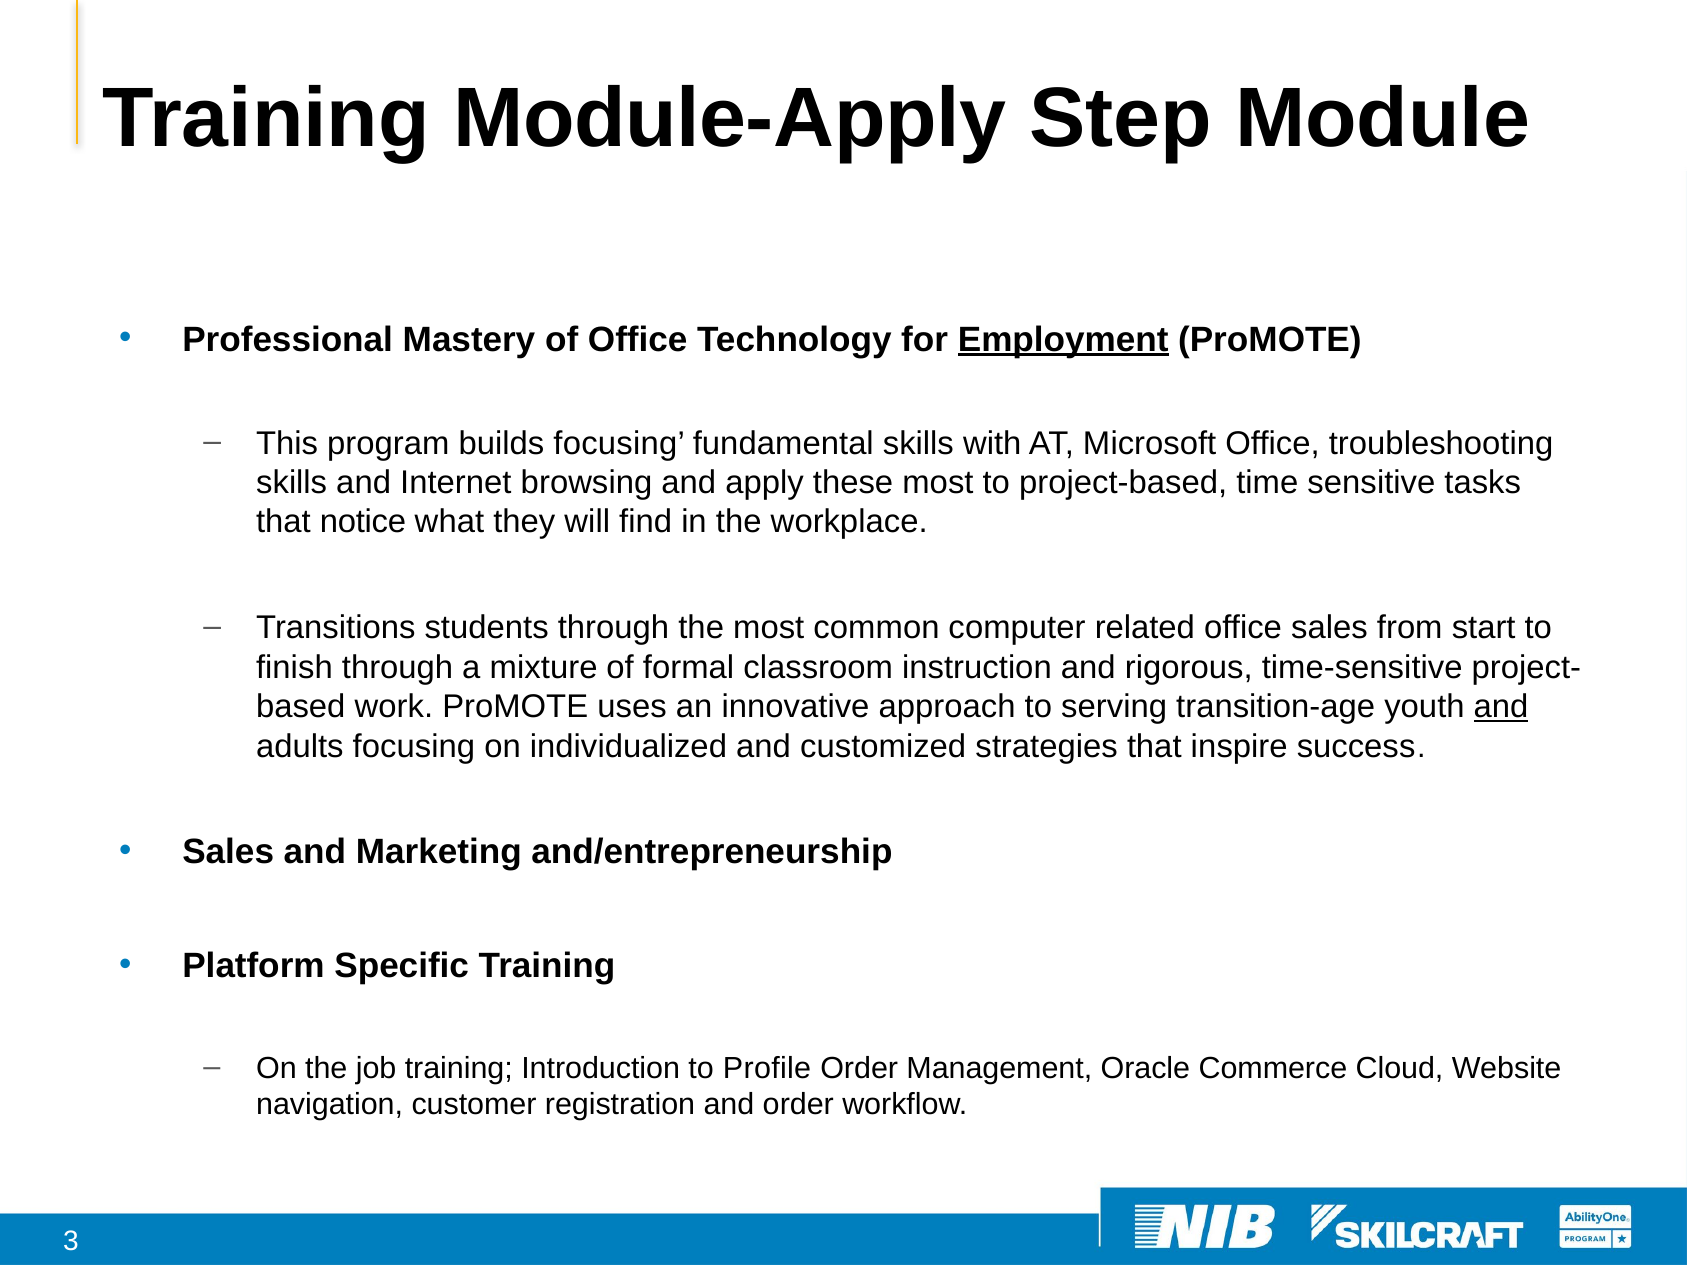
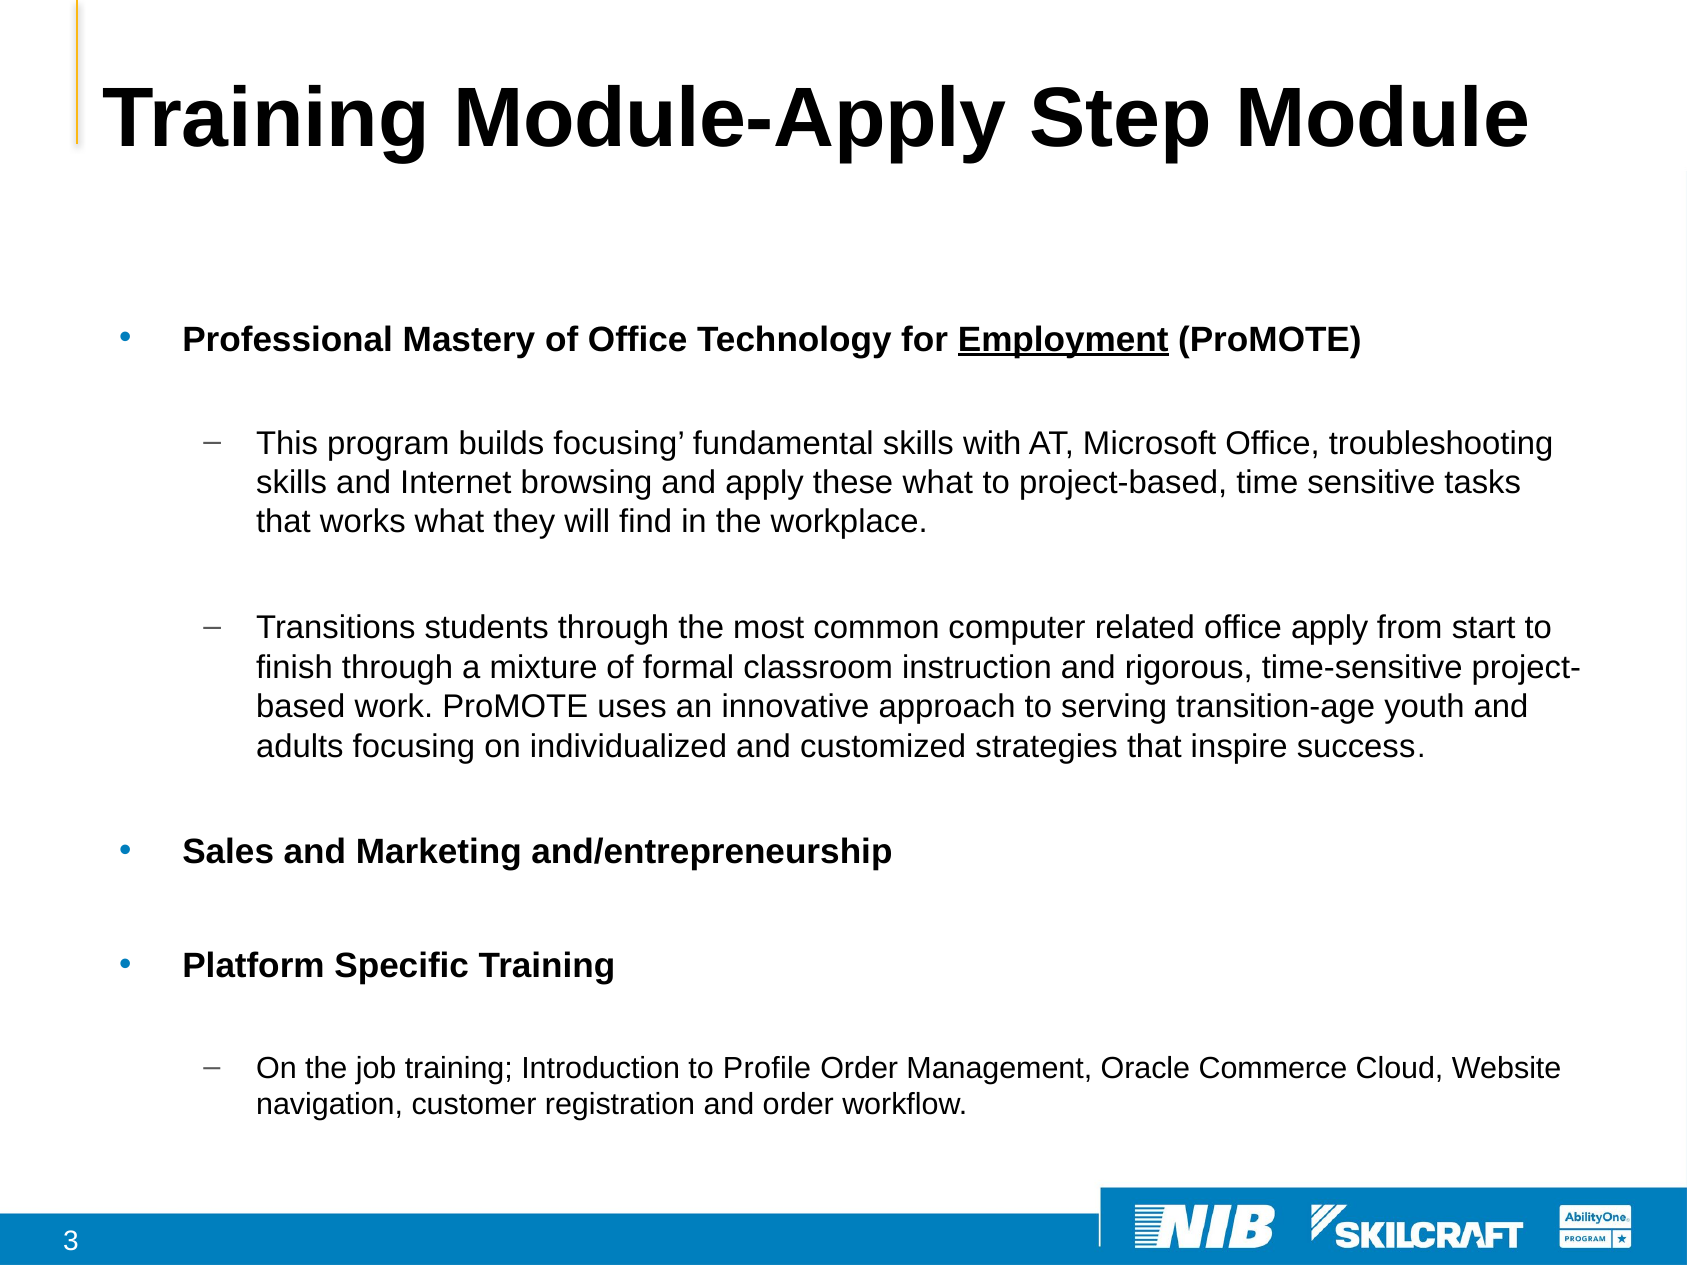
these most: most -> what (938, 483)
notice: notice -> works (363, 522)
office sales: sales -> apply (1330, 628)
and underline: present -> none (1501, 707)
